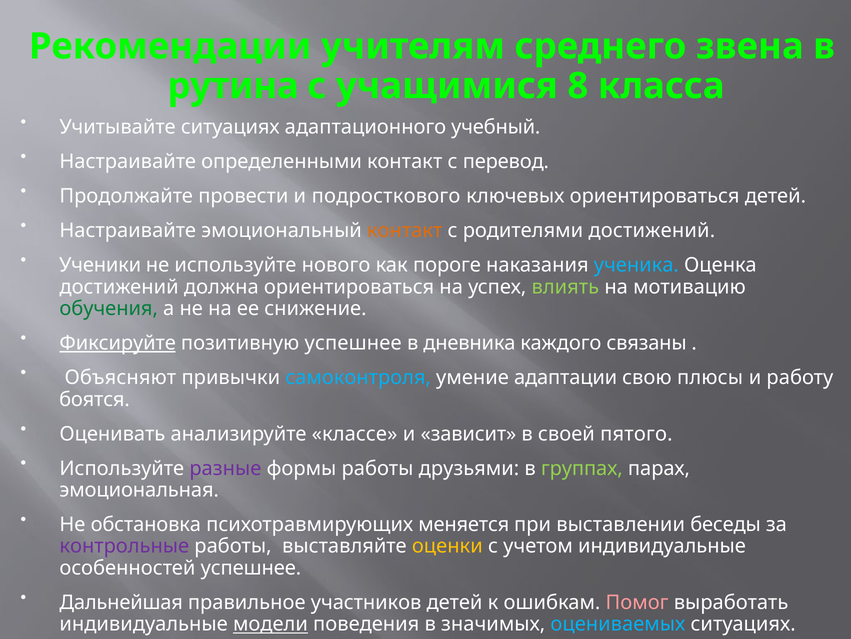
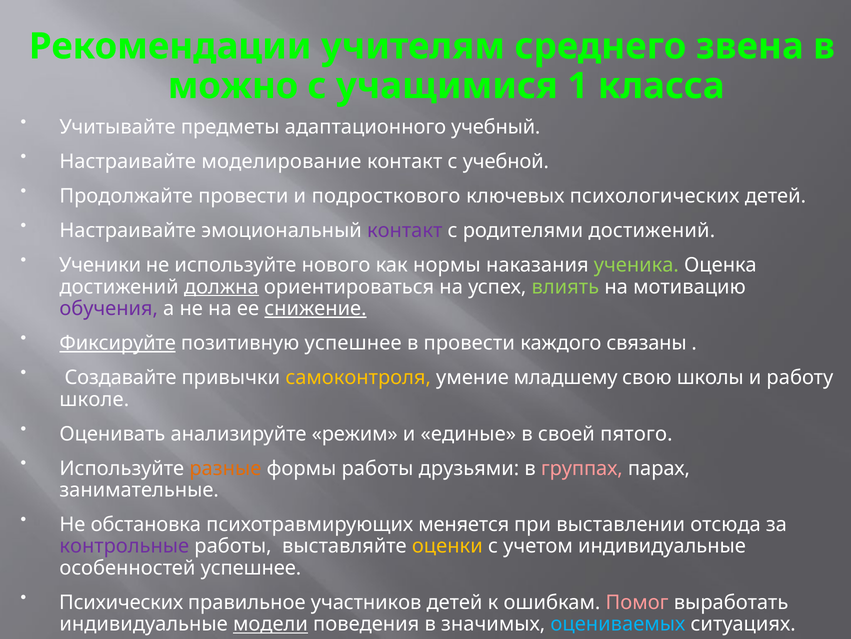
рутина: рутина -> можно (233, 86)
8: 8 -> 1 (578, 86)
Учитывайте ситуациях: ситуациях -> предметы (230, 127)
определенными: определенными -> моделирование (281, 162)
перевод: перевод -> учебной (506, 162)
ключевых ориентироваться: ориентироваться -> психологических (655, 196)
контакт colour: orange -> purple (405, 230)
пороге: пороге -> нормы (447, 265)
ученика colour: light blue -> light green (636, 265)
должна underline: none -> present (221, 287)
обучения colour: green -> purple (109, 308)
снижение underline: none -> present (315, 308)
в дневника: дневника -> провести (469, 343)
Объясняют: Объясняют -> Создавайте (120, 377)
самоконтроля colour: light blue -> yellow (358, 377)
адаптации: адаптации -> младшему (566, 377)
плюсы: плюсы -> школы (710, 377)
боятся: боятся -> школе (94, 399)
классе: классе -> режим (355, 433)
зависит: зависит -> единые (468, 433)
разные colour: purple -> orange (225, 468)
группах colour: light green -> pink (582, 468)
эмоциональная: эмоциональная -> занимательные (139, 490)
беседы: беседы -> отсюда (726, 524)
Дальнейшая: Дальнейшая -> Психических (121, 602)
